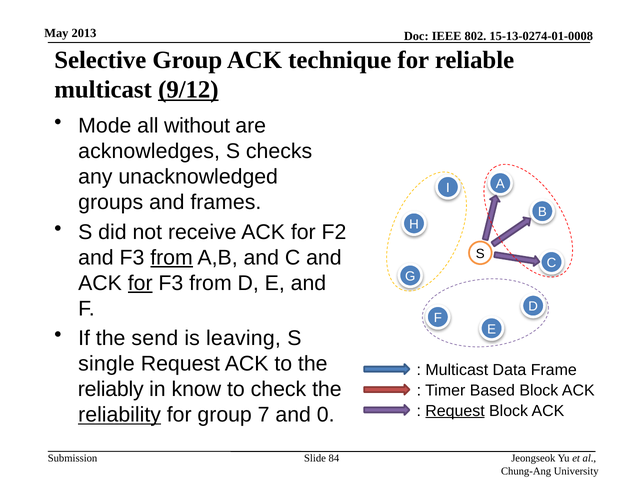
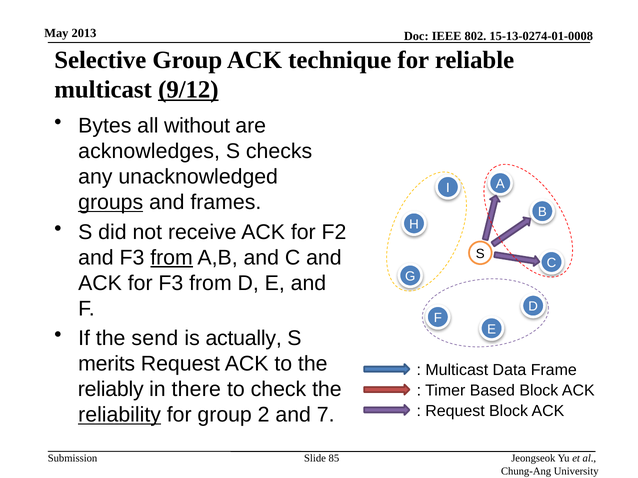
Mode: Mode -> Bytes (105, 126)
groups underline: none -> present (111, 203)
for underline: present -> none (140, 283)
leaving: leaving -> actually (244, 339)
single: single -> merits (107, 364)
know: know -> there (196, 390)
Request underline: present -> none (455, 411)
7: 7 -> 2 (264, 415)
0: 0 -> 7 (326, 415)
84: 84 -> 85 (334, 459)
